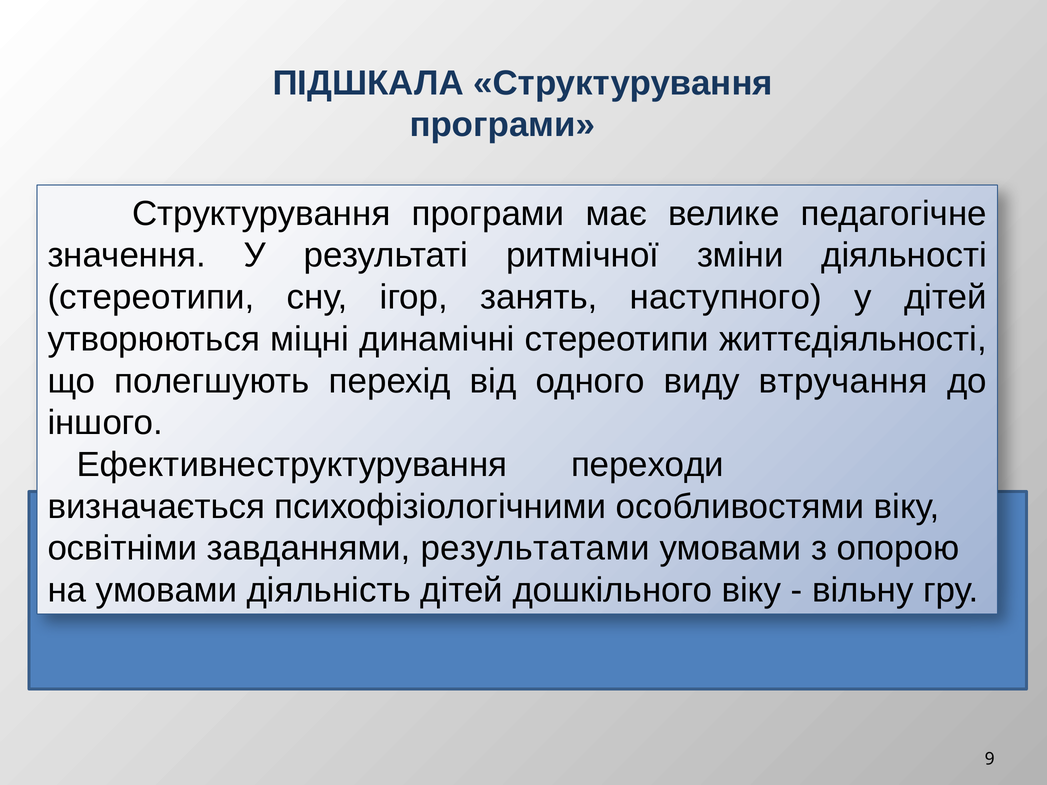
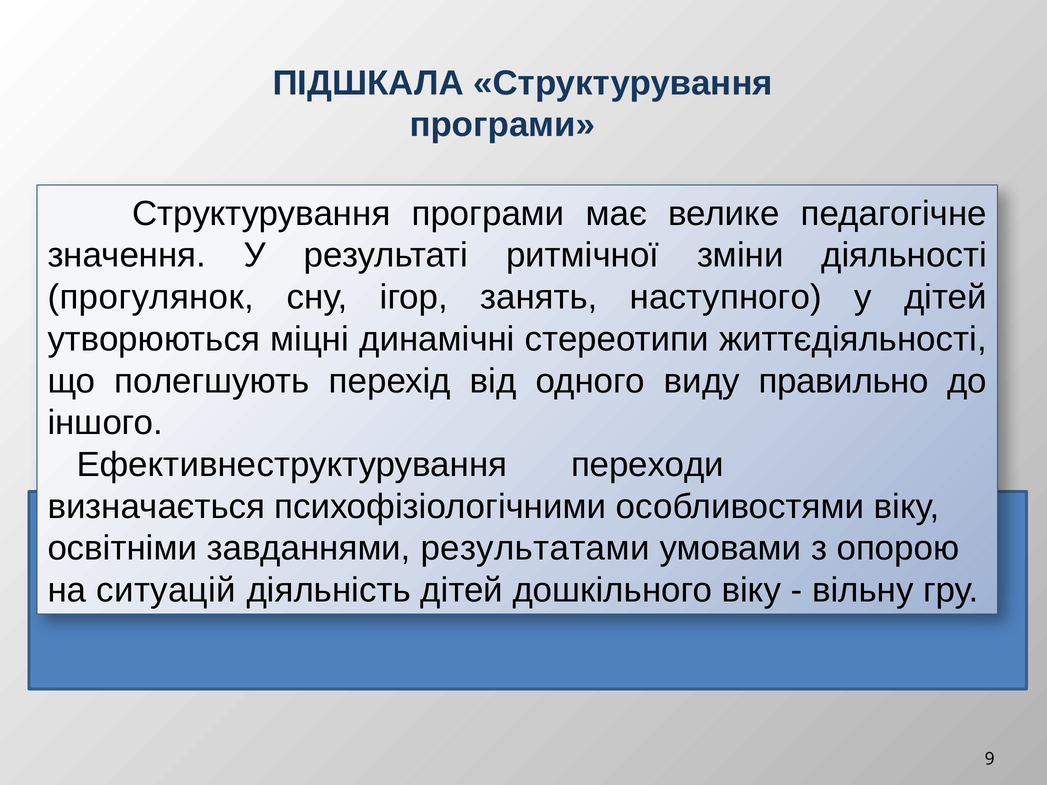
стереотипи: стереотипи -> прогулянок (151, 297)
втручання: втручання -> правильно (844, 381)
на умовами: умовами -> ситуацій (166, 591)
